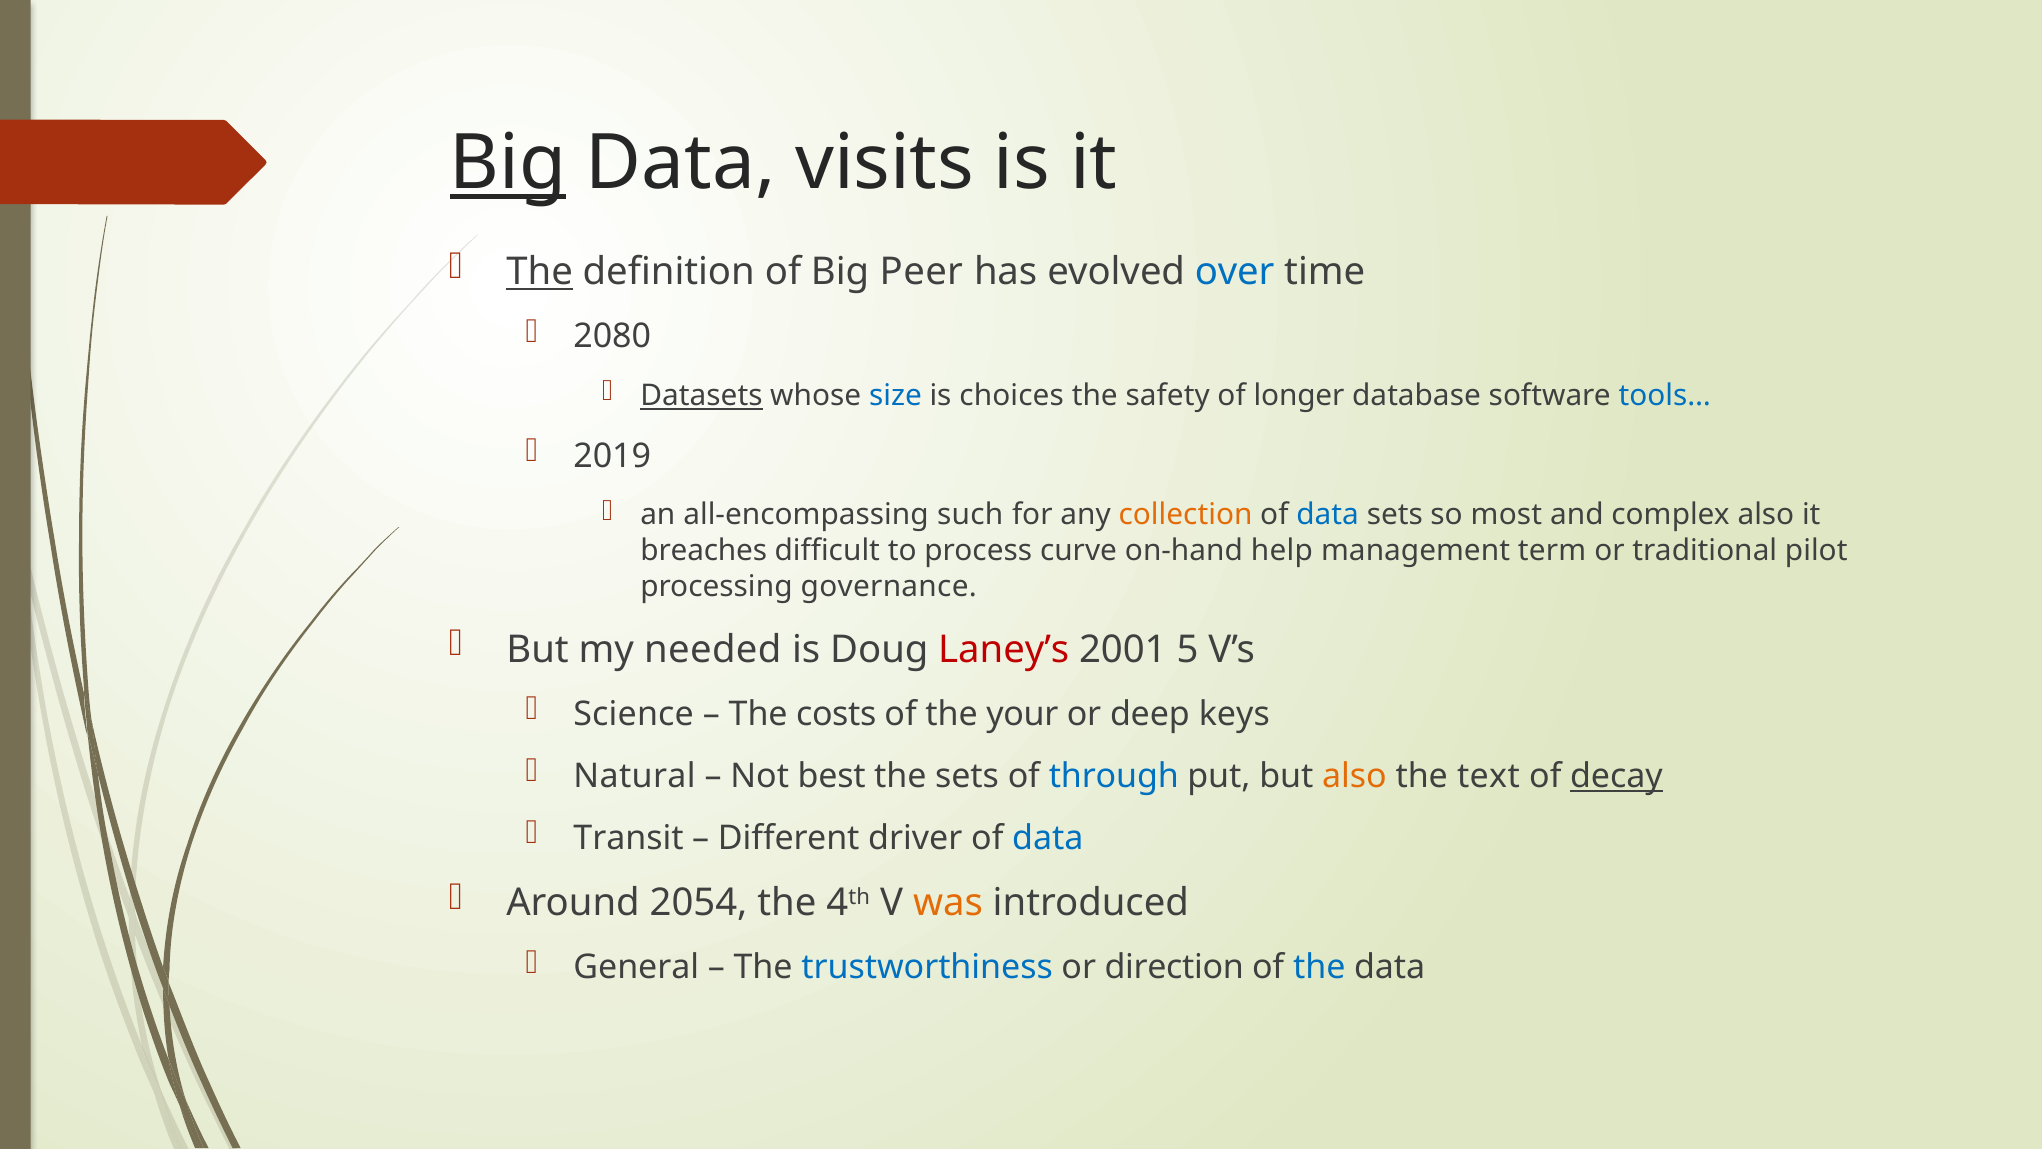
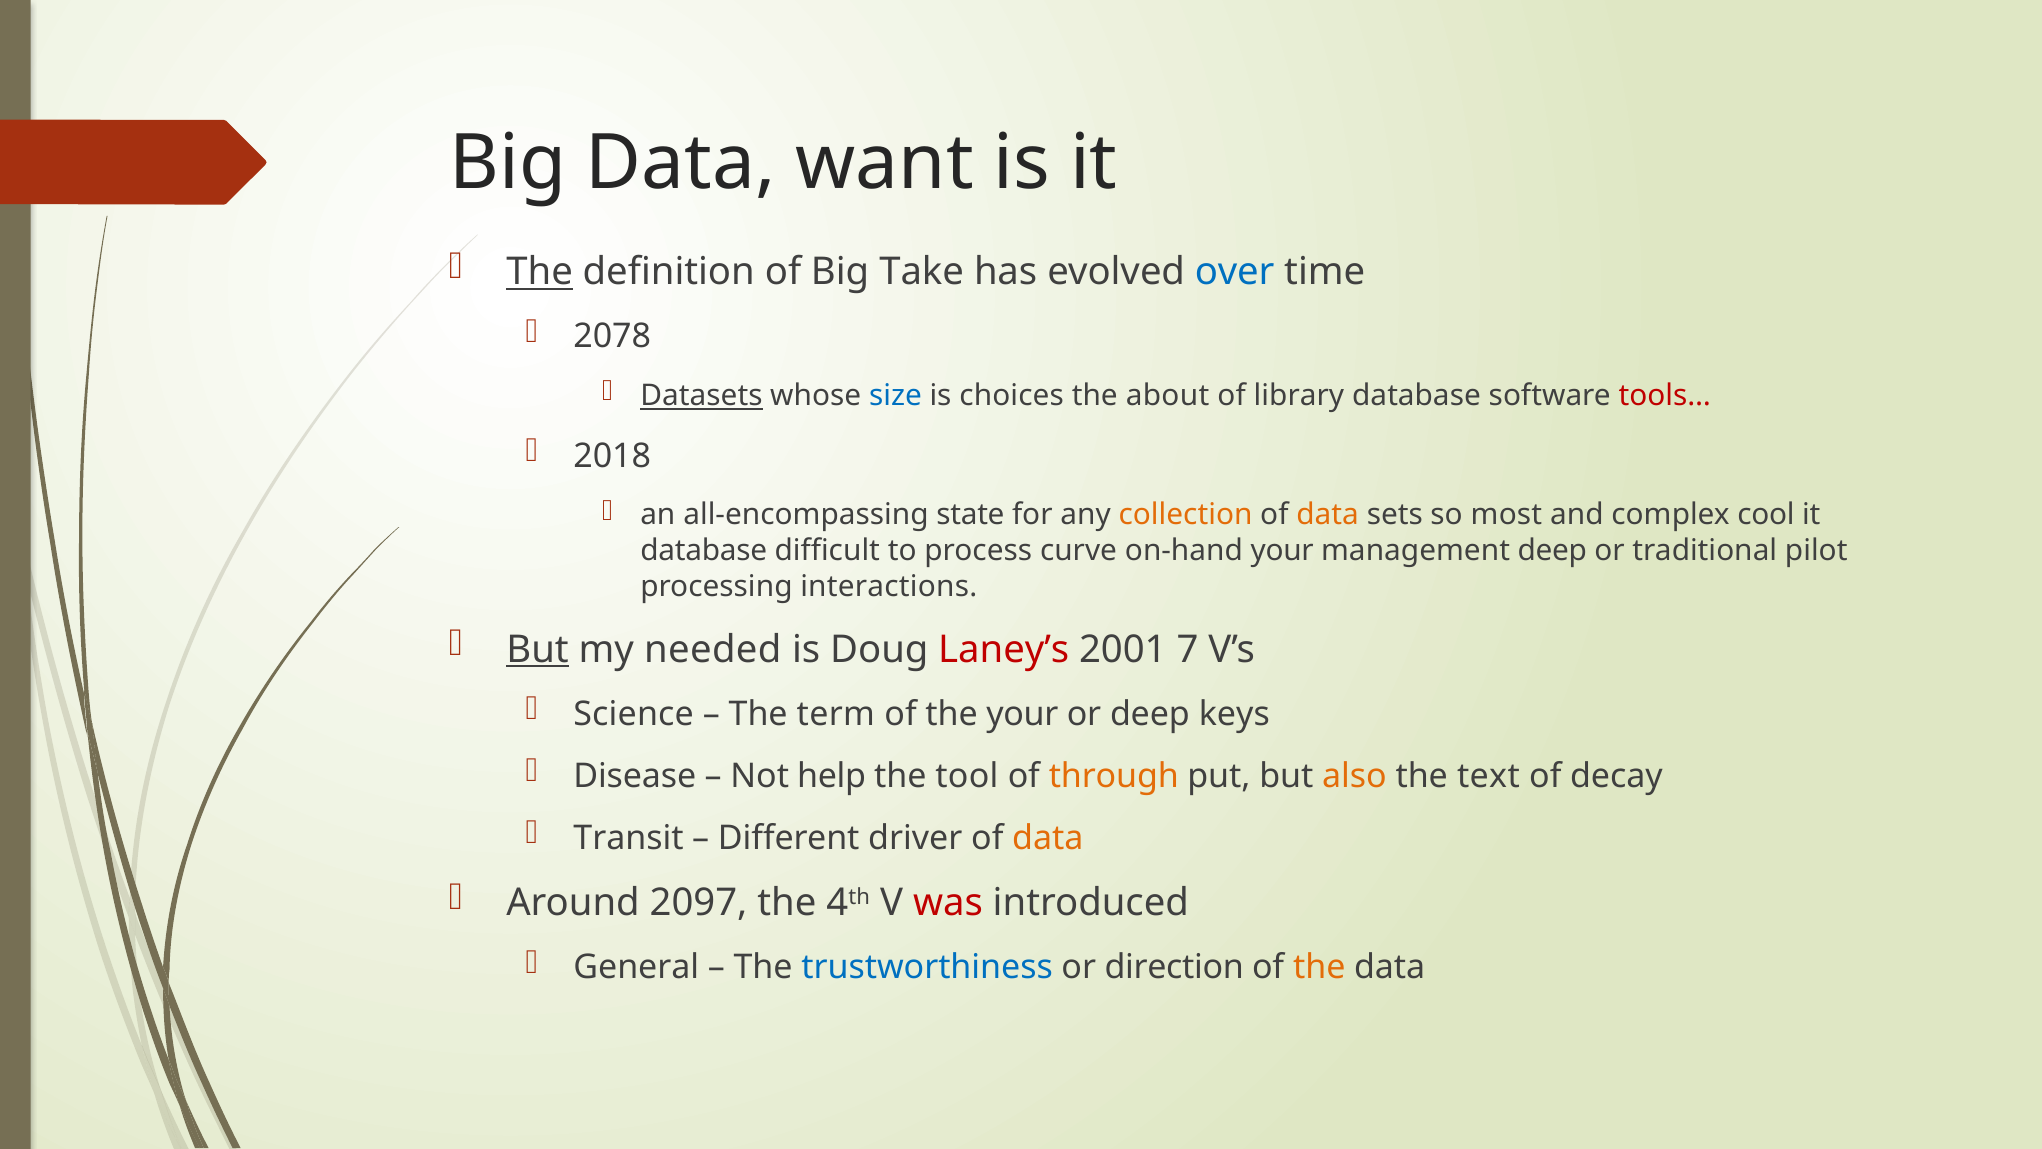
Big underline: present -> none (508, 164)
visits: visits -> want (885, 164)
Peer: Peer -> Take (922, 272)
2080: 2080 -> 2078 (612, 336)
safety: safety -> about (1168, 396)
longer: longer -> library (1299, 396)
tools… colour: blue -> red (1665, 396)
2019: 2019 -> 2018 (612, 456)
such: such -> state (970, 515)
data colour: blue -> orange (1328, 515)
complex also: also -> cool (1766, 515)
breaches: breaches -> database (704, 551)
on-hand help: help -> your (1282, 551)
management term: term -> deep (1552, 551)
governance: governance -> interactions (889, 587)
But underline: none -> present (538, 649)
5: 5 -> 7 (1187, 649)
costs: costs -> term (836, 714)
Natural: Natural -> Disease (635, 776)
best: best -> help (832, 776)
the sets: sets -> tool (967, 776)
through colour: blue -> orange (1114, 776)
decay underline: present -> none (1616, 776)
data colour: blue -> orange (1048, 838)
2054: 2054 -> 2097 (699, 903)
was colour: orange -> red (948, 903)
the colour: blue -> orange (1319, 967)
